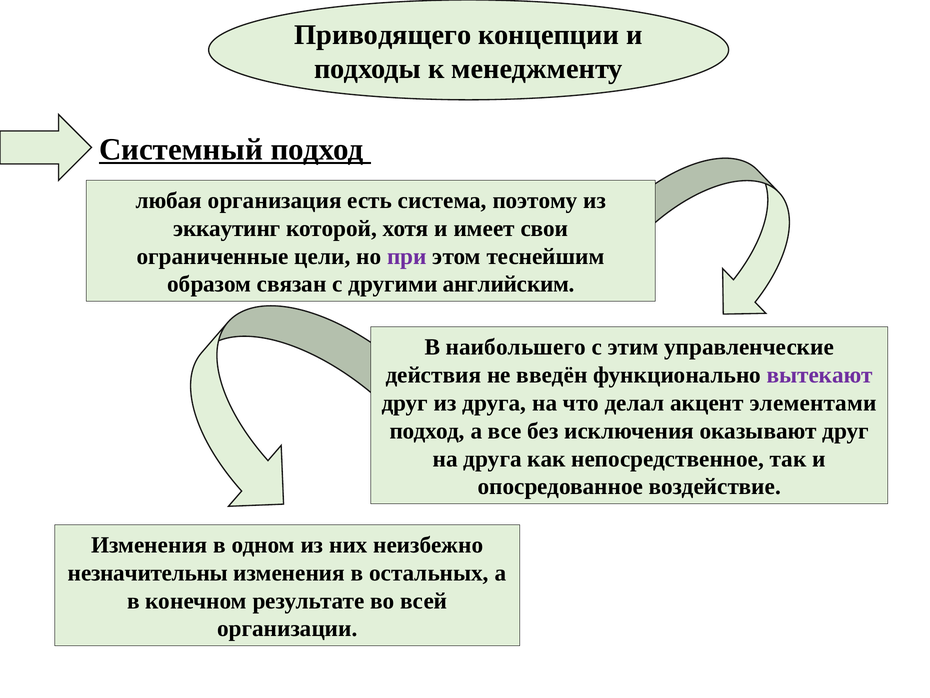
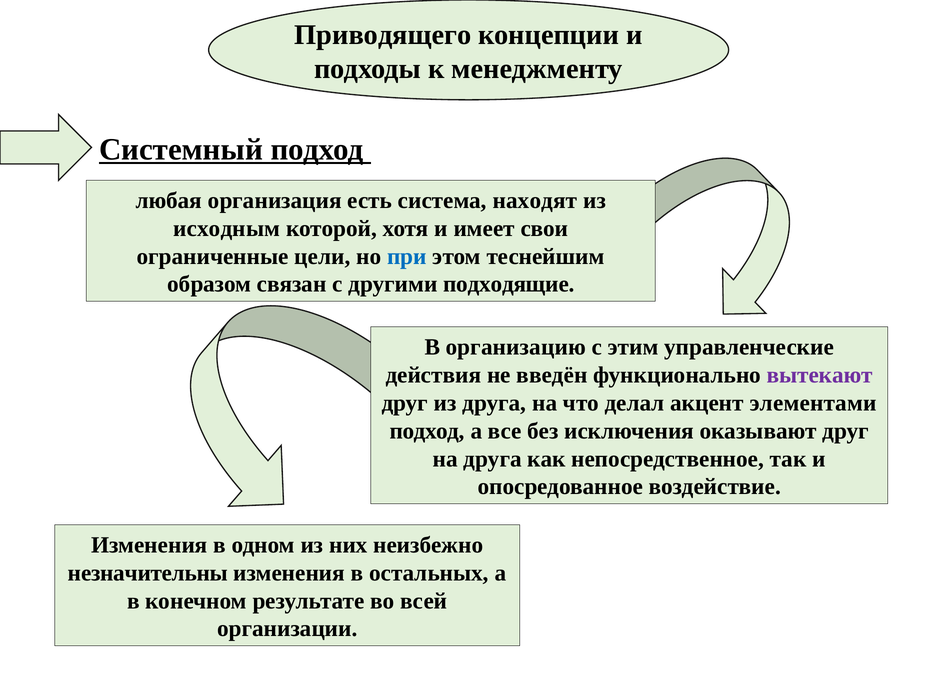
поэтому: поэтому -> находят (535, 200)
эккаутинг: эккаутинг -> исходным (227, 228)
при colour: purple -> blue (407, 256)
английским: английским -> подходящие (509, 284)
наибольшего: наибольшего -> организацию (516, 347)
